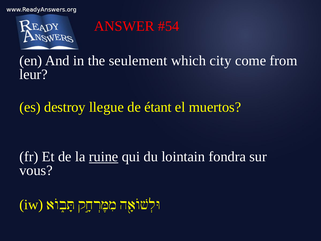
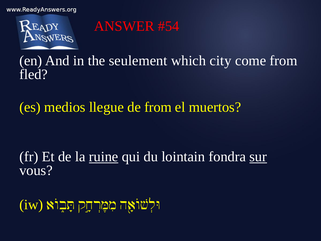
leur: leur -> fled (34, 74)
destroy: destroy -> medios (65, 107)
de étant: étant -> from (158, 107)
sur underline: none -> present (258, 157)
